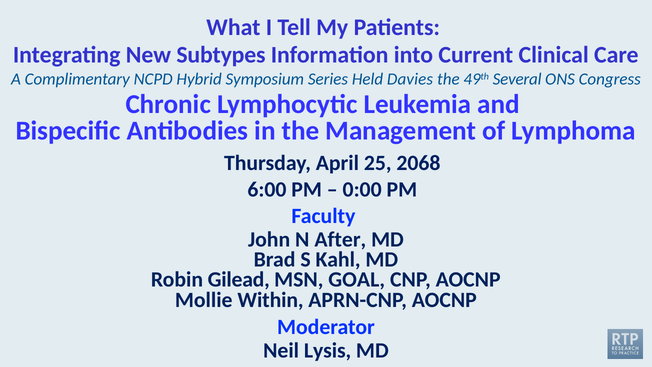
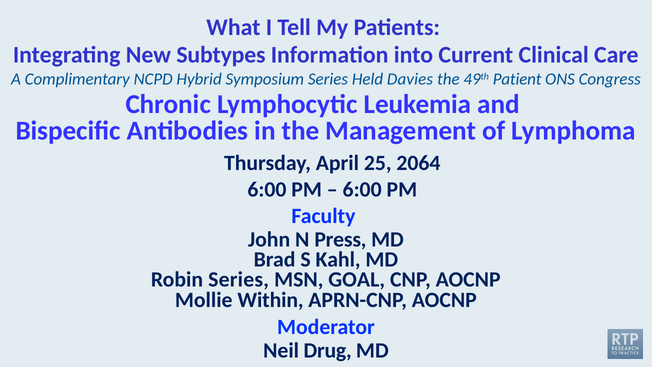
Several: Several -> Patient (517, 79)
2068: 2068 -> 2064 (418, 163)
0:00: 0:00 -> 6:00 (362, 189)
After: After -> Press (340, 239)
Robin Gilead: Gilead -> Series (239, 280)
Lysis: Lysis -> Drug (328, 350)
